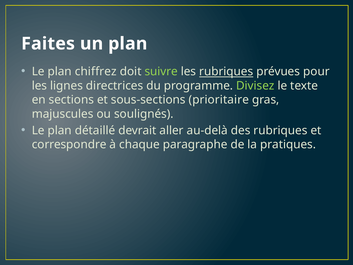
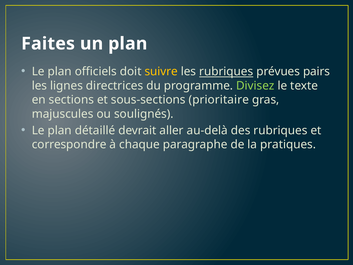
chiffrez: chiffrez -> officiels (96, 71)
suivre colour: light green -> yellow (161, 71)
pour: pour -> pairs (317, 71)
